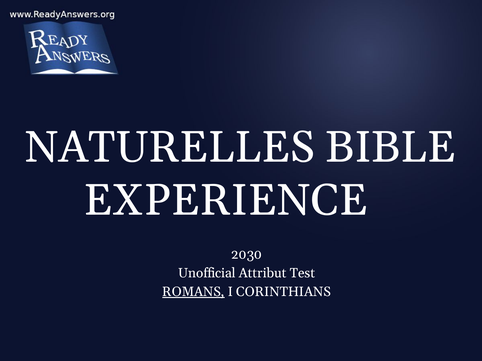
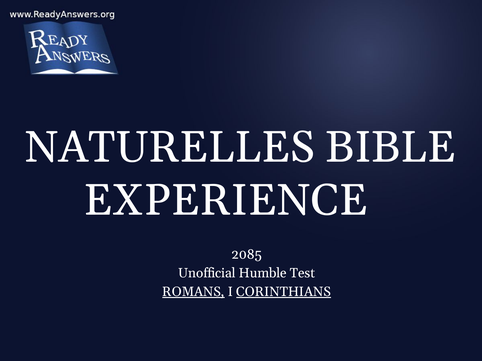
2030: 2030 -> 2085 (247, 255)
Attribut: Attribut -> Humble (263, 273)
CORINTHIANS underline: none -> present (284, 292)
